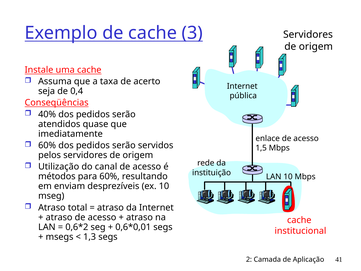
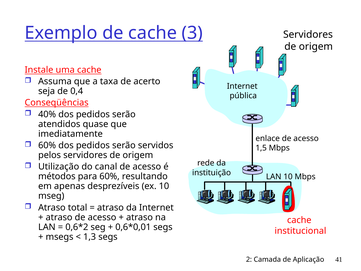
enviam: enviam -> apenas (70, 186)
